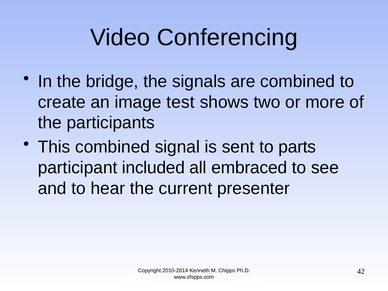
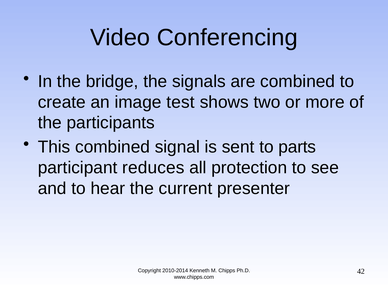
included: included -> reduces (153, 168)
embraced: embraced -> protection (249, 168)
